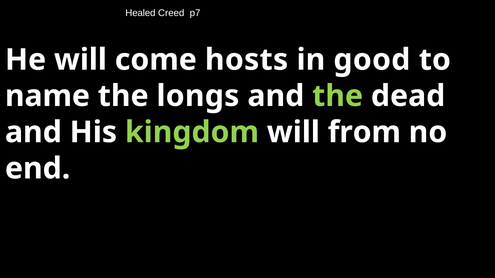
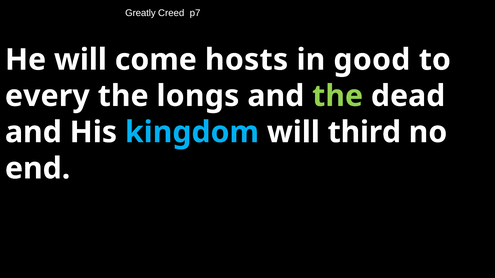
Healed: Healed -> Greatly (140, 13)
name: name -> every (47, 96)
kingdom colour: light green -> light blue (192, 132)
from: from -> third (364, 132)
